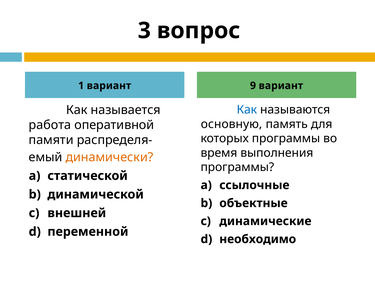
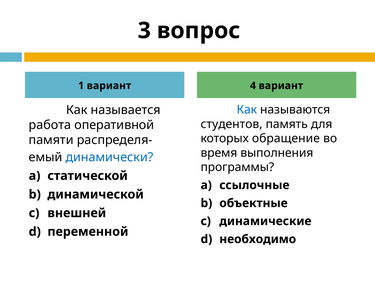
9: 9 -> 4 (253, 86)
основную: основную -> студентов (232, 124)
которых программы: программы -> обращение (286, 139)
динамически colour: orange -> blue (109, 157)
